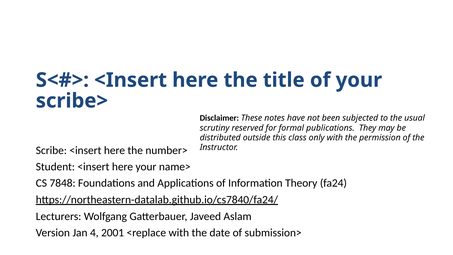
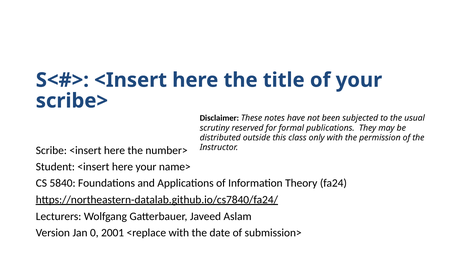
7848: 7848 -> 5840 (63, 183)
4: 4 -> 0 (94, 233)
